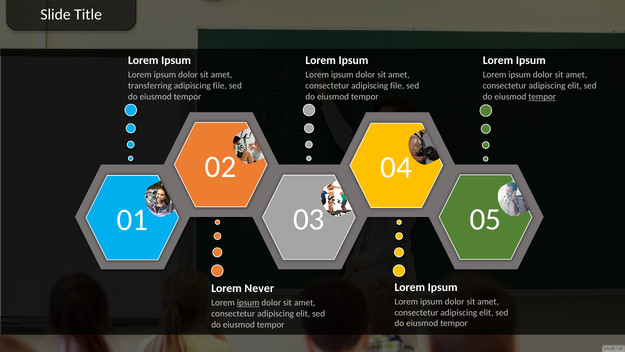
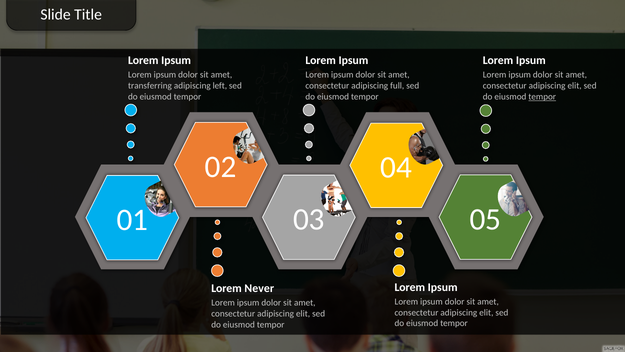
file: file -> left (220, 86)
consectetur adipiscing file: file -> full (397, 86)
ipsum underline: present -> none (248, 302)
